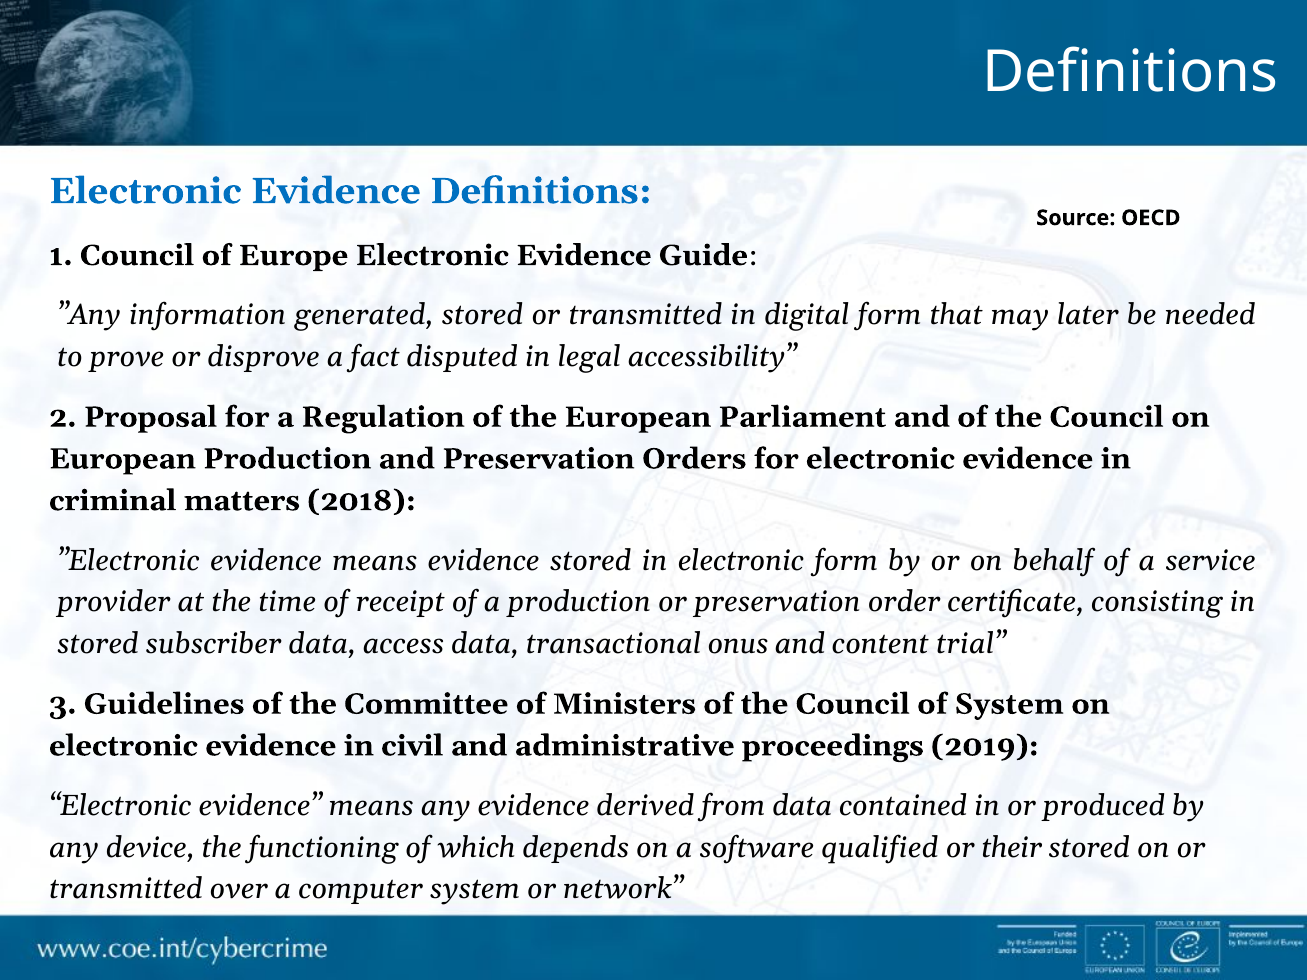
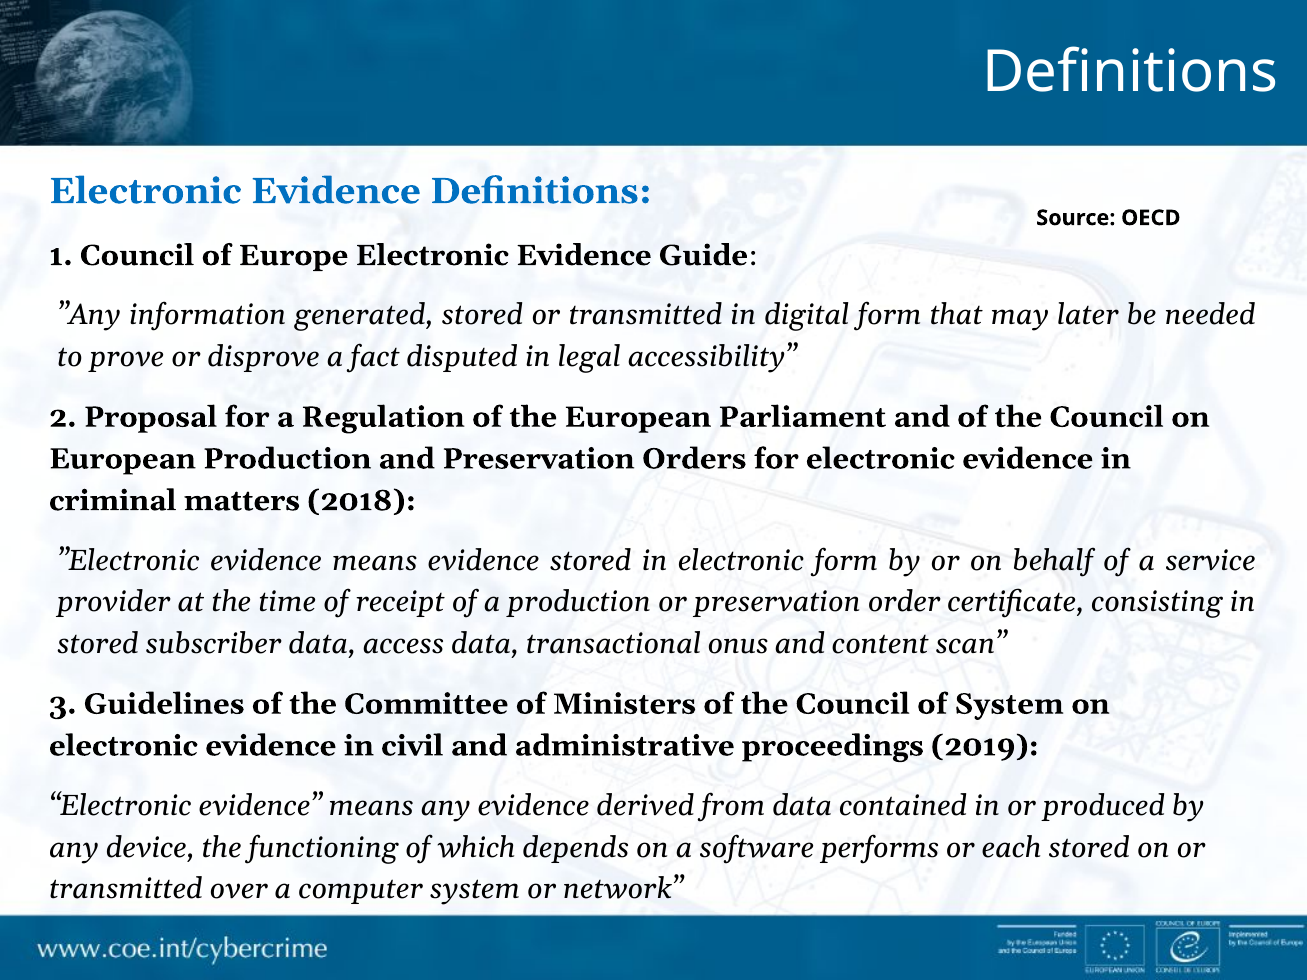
trial: trial -> scan (971, 644)
qualified: qualified -> performs (880, 848)
their: their -> each (1012, 848)
